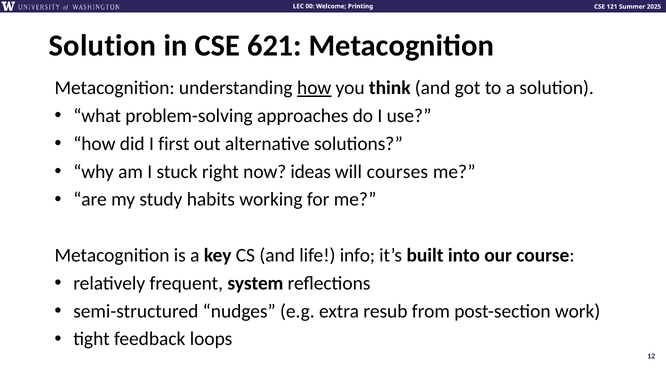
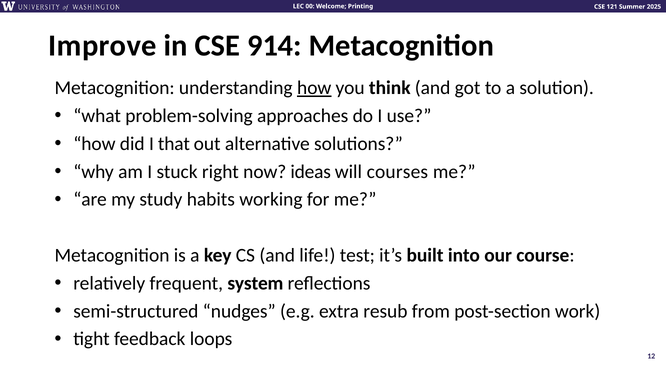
Solution: Solution -> Improve (103, 46)
621: 621 -> 914 (274, 46)
first: first -> that (174, 144)
info: info -> test (357, 255)
